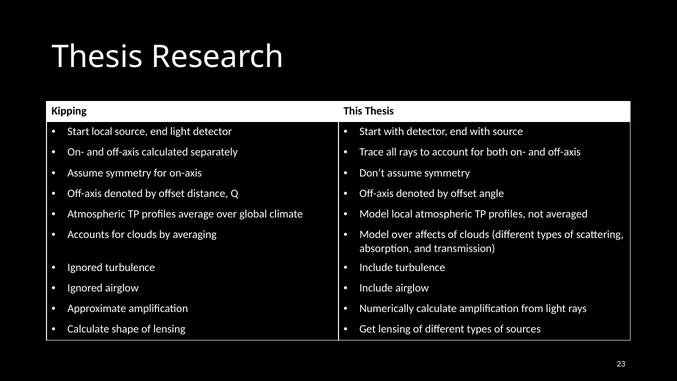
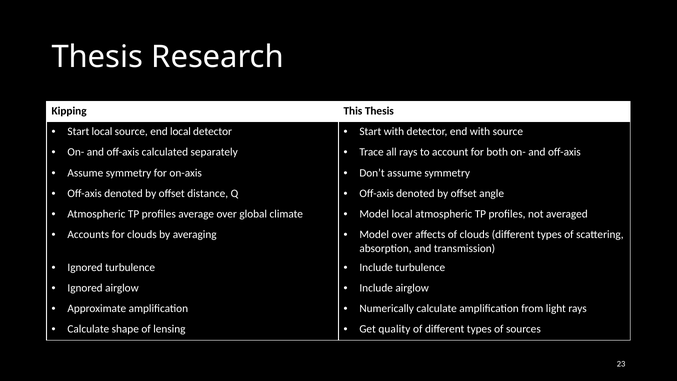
end light: light -> local (180, 132)
Get lensing: lensing -> quality (394, 329)
